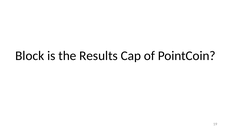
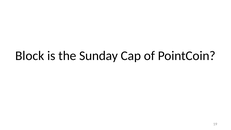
Results: Results -> Sunday (99, 56)
